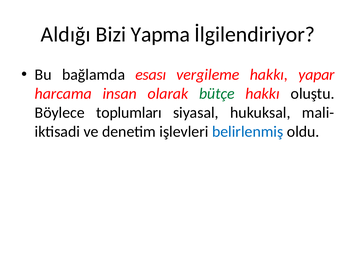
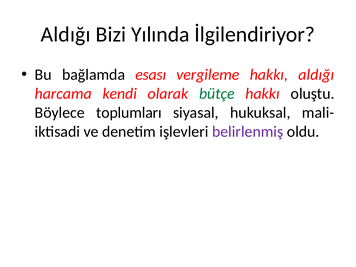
Yapma: Yapma -> Yılında (160, 34)
hakkı yapar: yapar -> aldığı (316, 75)
insan: insan -> kendi (120, 94)
belirlenmiş colour: blue -> purple (248, 132)
